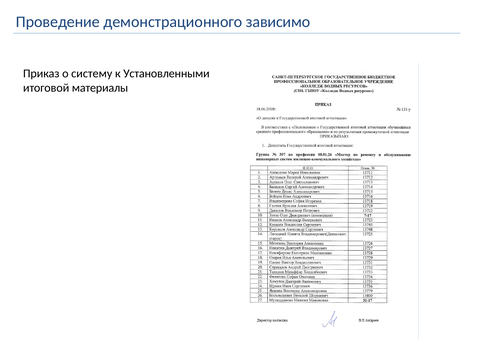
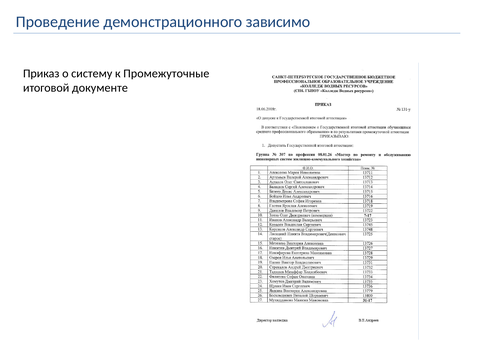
Установленными: Установленными -> Промежуточные (166, 73)
материалы: материалы -> документе (100, 88)
